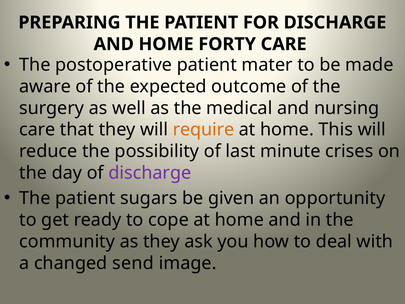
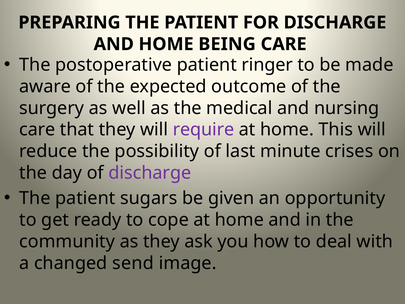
FORTY: FORTY -> BEING (227, 44)
mater: mater -> ringer (267, 65)
require colour: orange -> purple (204, 130)
